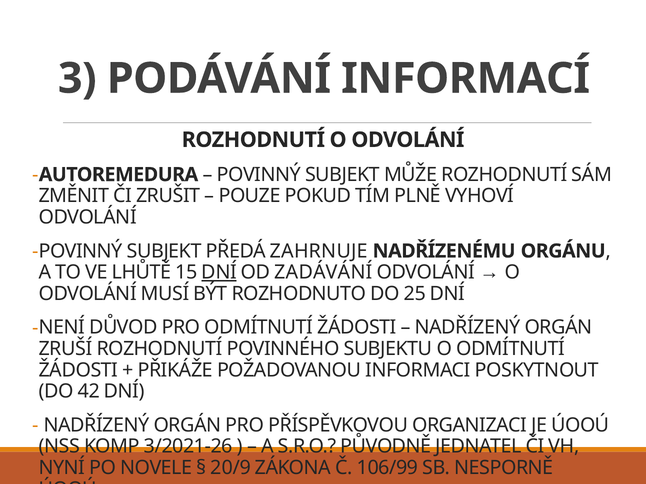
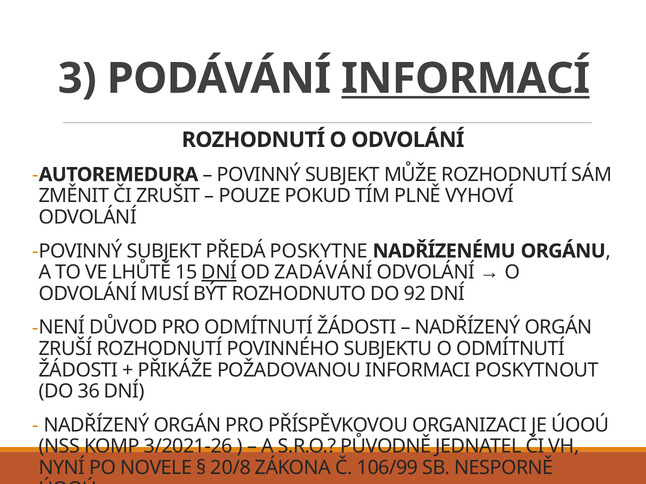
INFORMACÍ underline: none -> present (466, 79)
ZAHRNUJE: ZAHRNUJE -> POSKYTNE (319, 251)
25: 25 -> 92 (415, 294)
42: 42 -> 36 (89, 392)
20/9: 20/9 -> 20/8 (231, 468)
